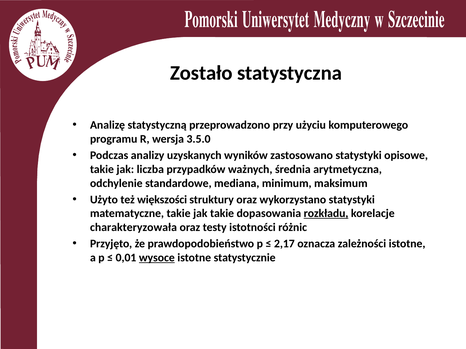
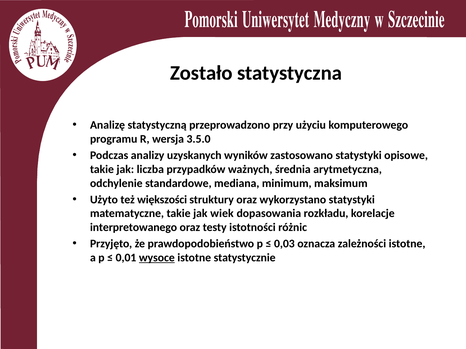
jak takie: takie -> wiek (222, 214)
rozkładu underline: present -> none (326, 214)
charakteryzowała: charakteryzowała -> interpretowanego (134, 228)
2,17: 2,17 -> 0,03 (284, 244)
